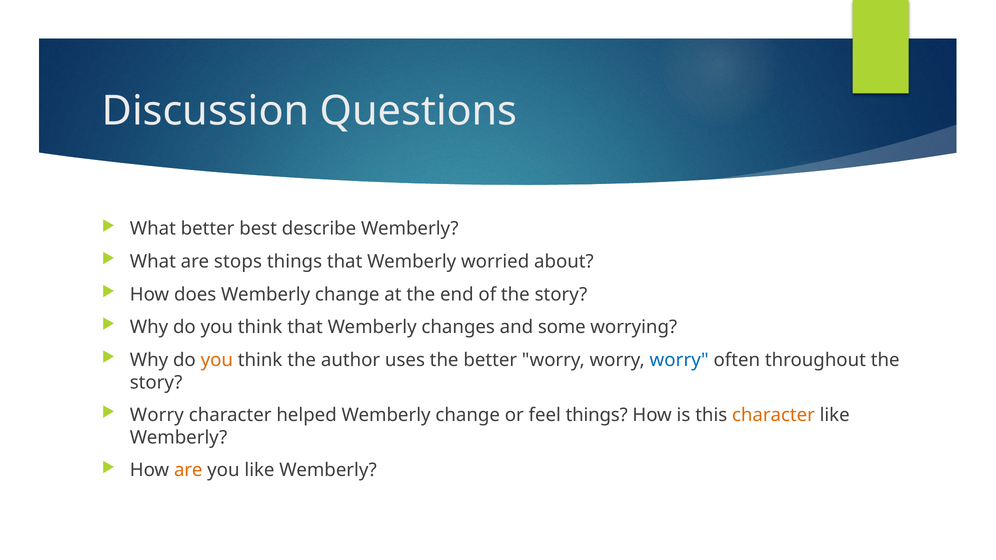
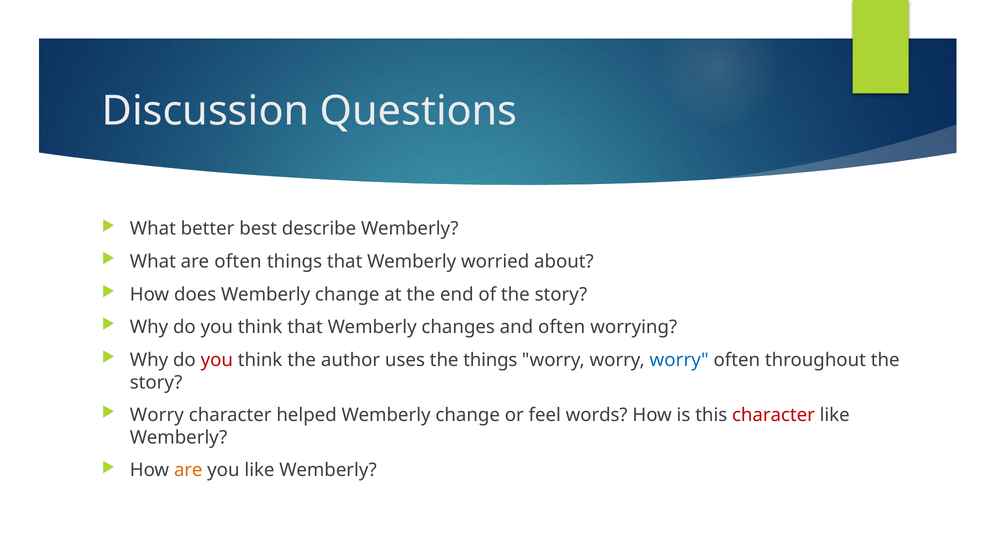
are stops: stops -> often (238, 262)
and some: some -> often (562, 327)
you colour: orange -> red (217, 360)
the better: better -> things (490, 360)
feel things: things -> words (597, 415)
character colour: orange -> red (773, 415)
